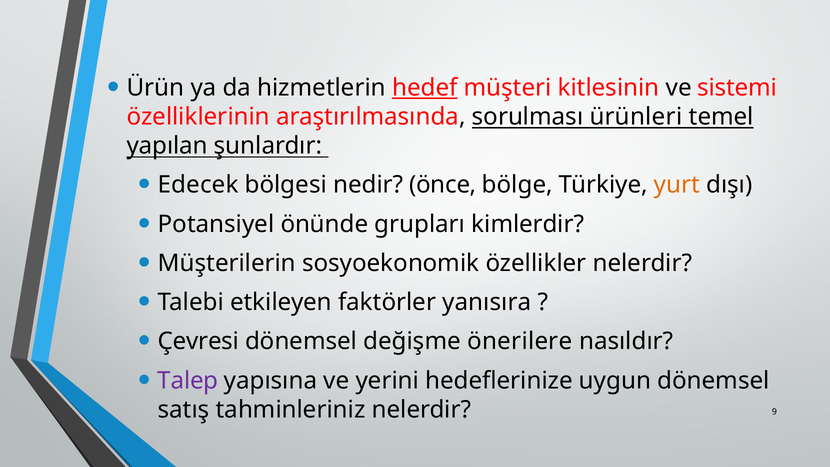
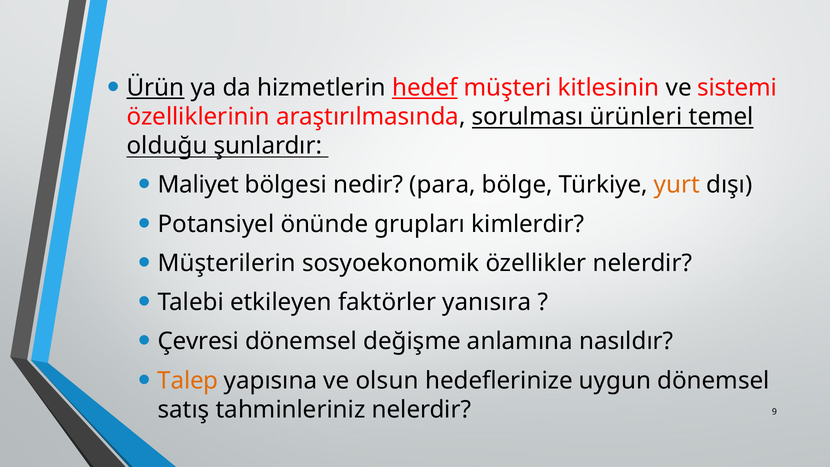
Ürün underline: none -> present (156, 88)
yapılan: yapılan -> olduğu (167, 146)
Edecek: Edecek -> Maliyet (198, 185)
önce: önce -> para (443, 185)
önerilere: önerilere -> anlamına (520, 341)
Talep colour: purple -> orange (188, 380)
yerini: yerini -> olsun (387, 380)
